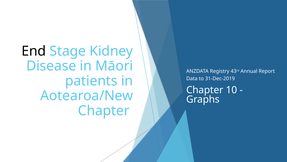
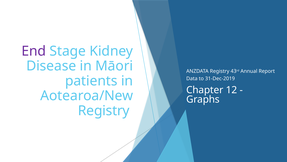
End colour: black -> purple (34, 51)
10: 10 -> 12 (232, 90)
Chapter: Chapter -> Registry (104, 110)
